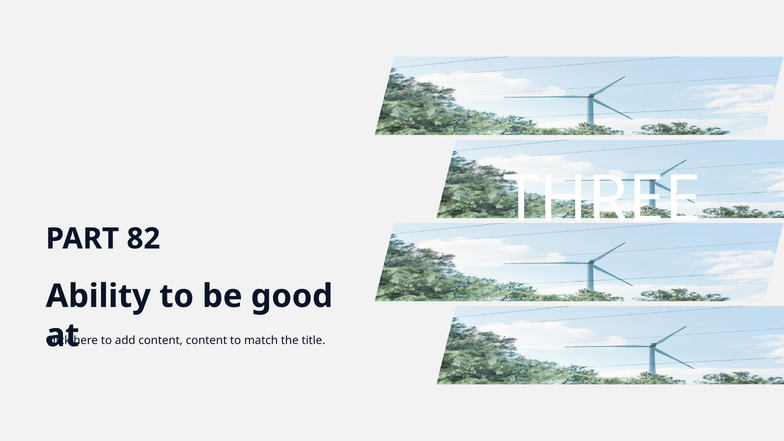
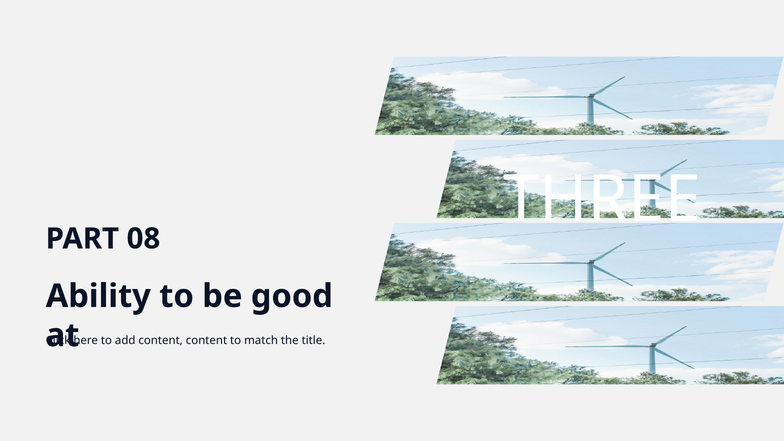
82: 82 -> 08 (143, 239)
